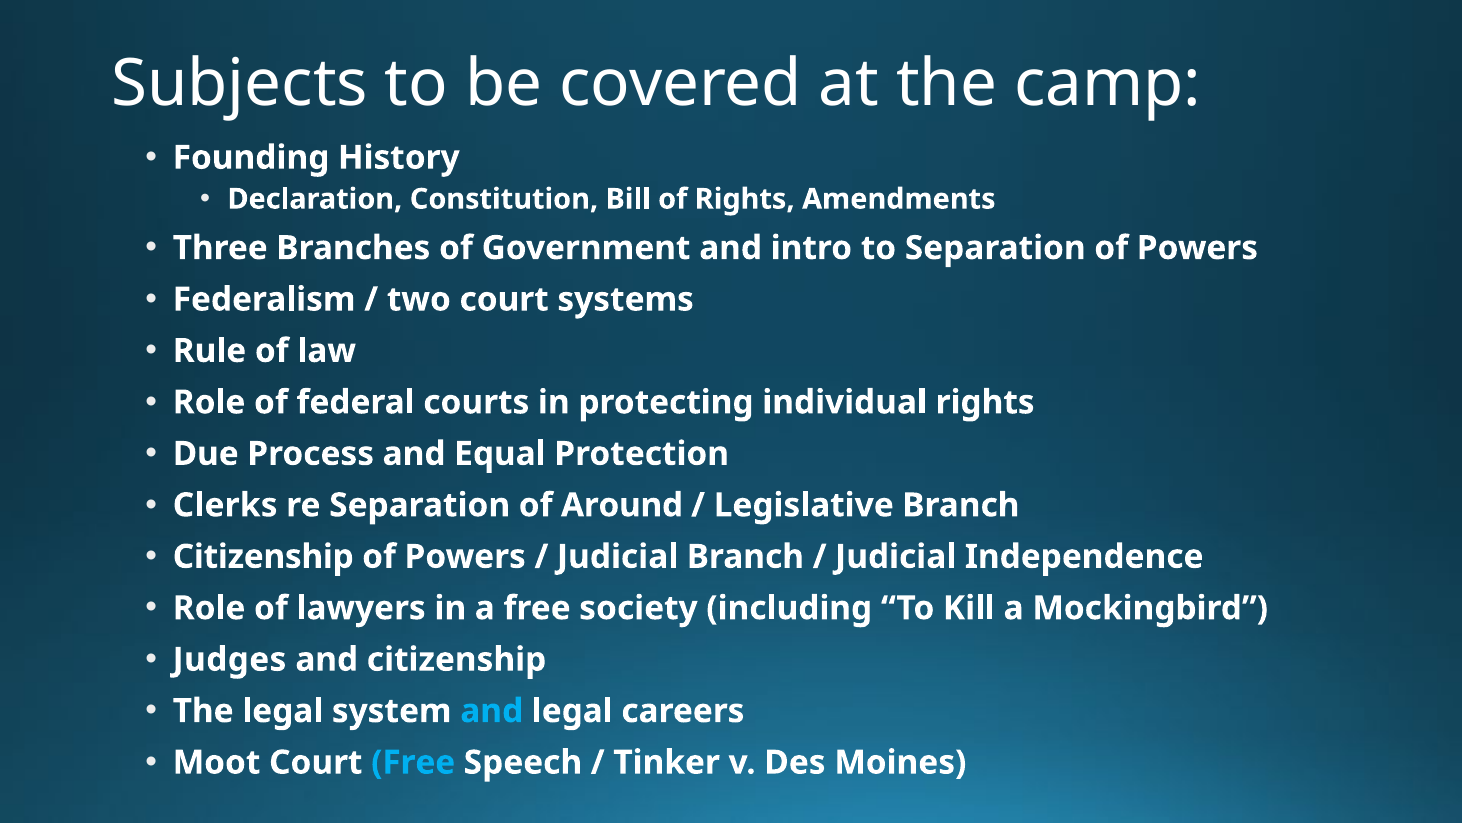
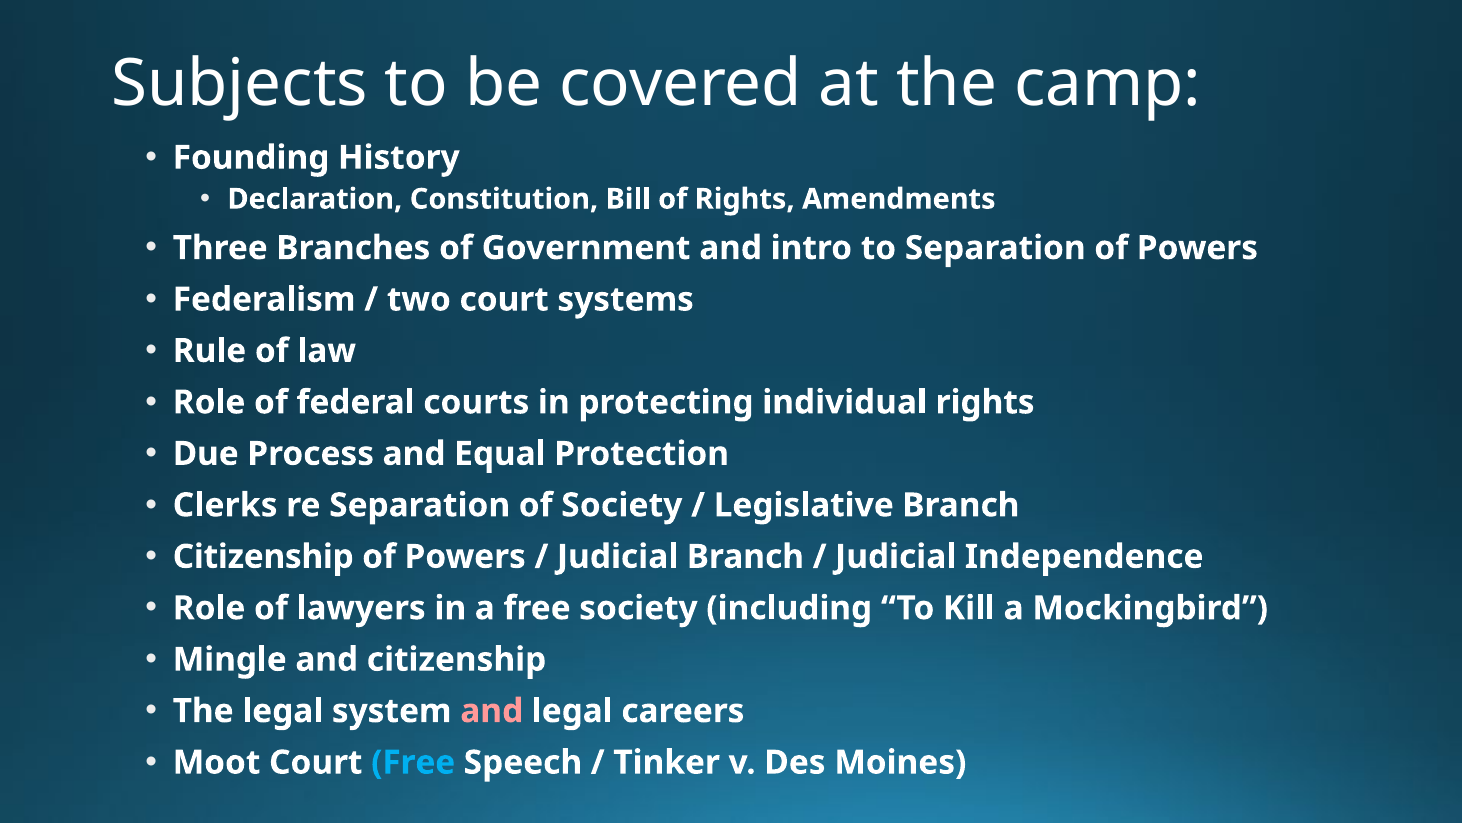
of Around: Around -> Society (622, 505)
Judges: Judges -> Mingle (230, 659)
and colour: light blue -> pink (492, 711)
